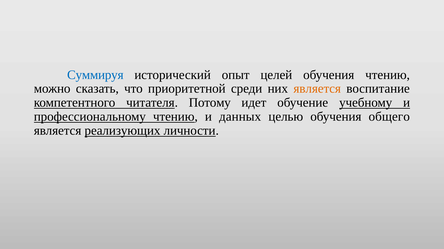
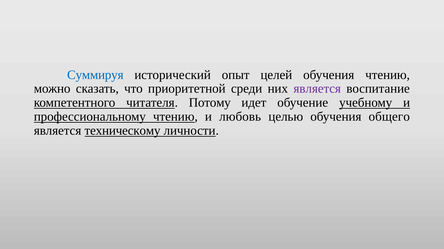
является colour: orange -> purple (317, 89)
данных: данных -> любовь (240, 117)
реализующих: реализующих -> техническому (123, 131)
